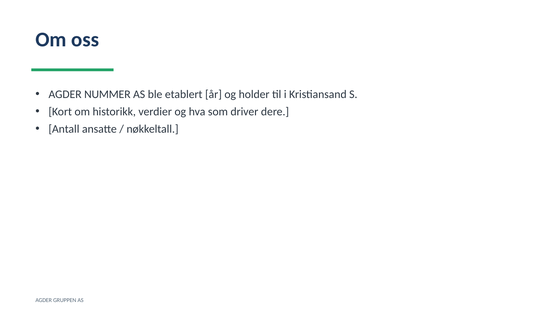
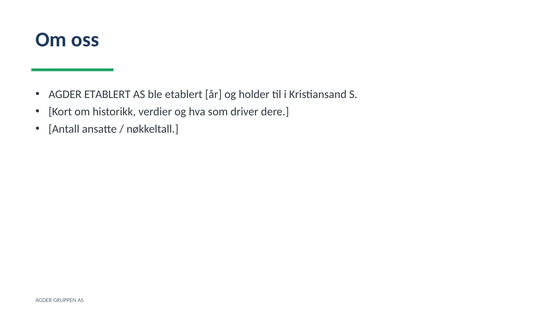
AGDER NUMMER: NUMMER -> ETABLERT (107, 94)
